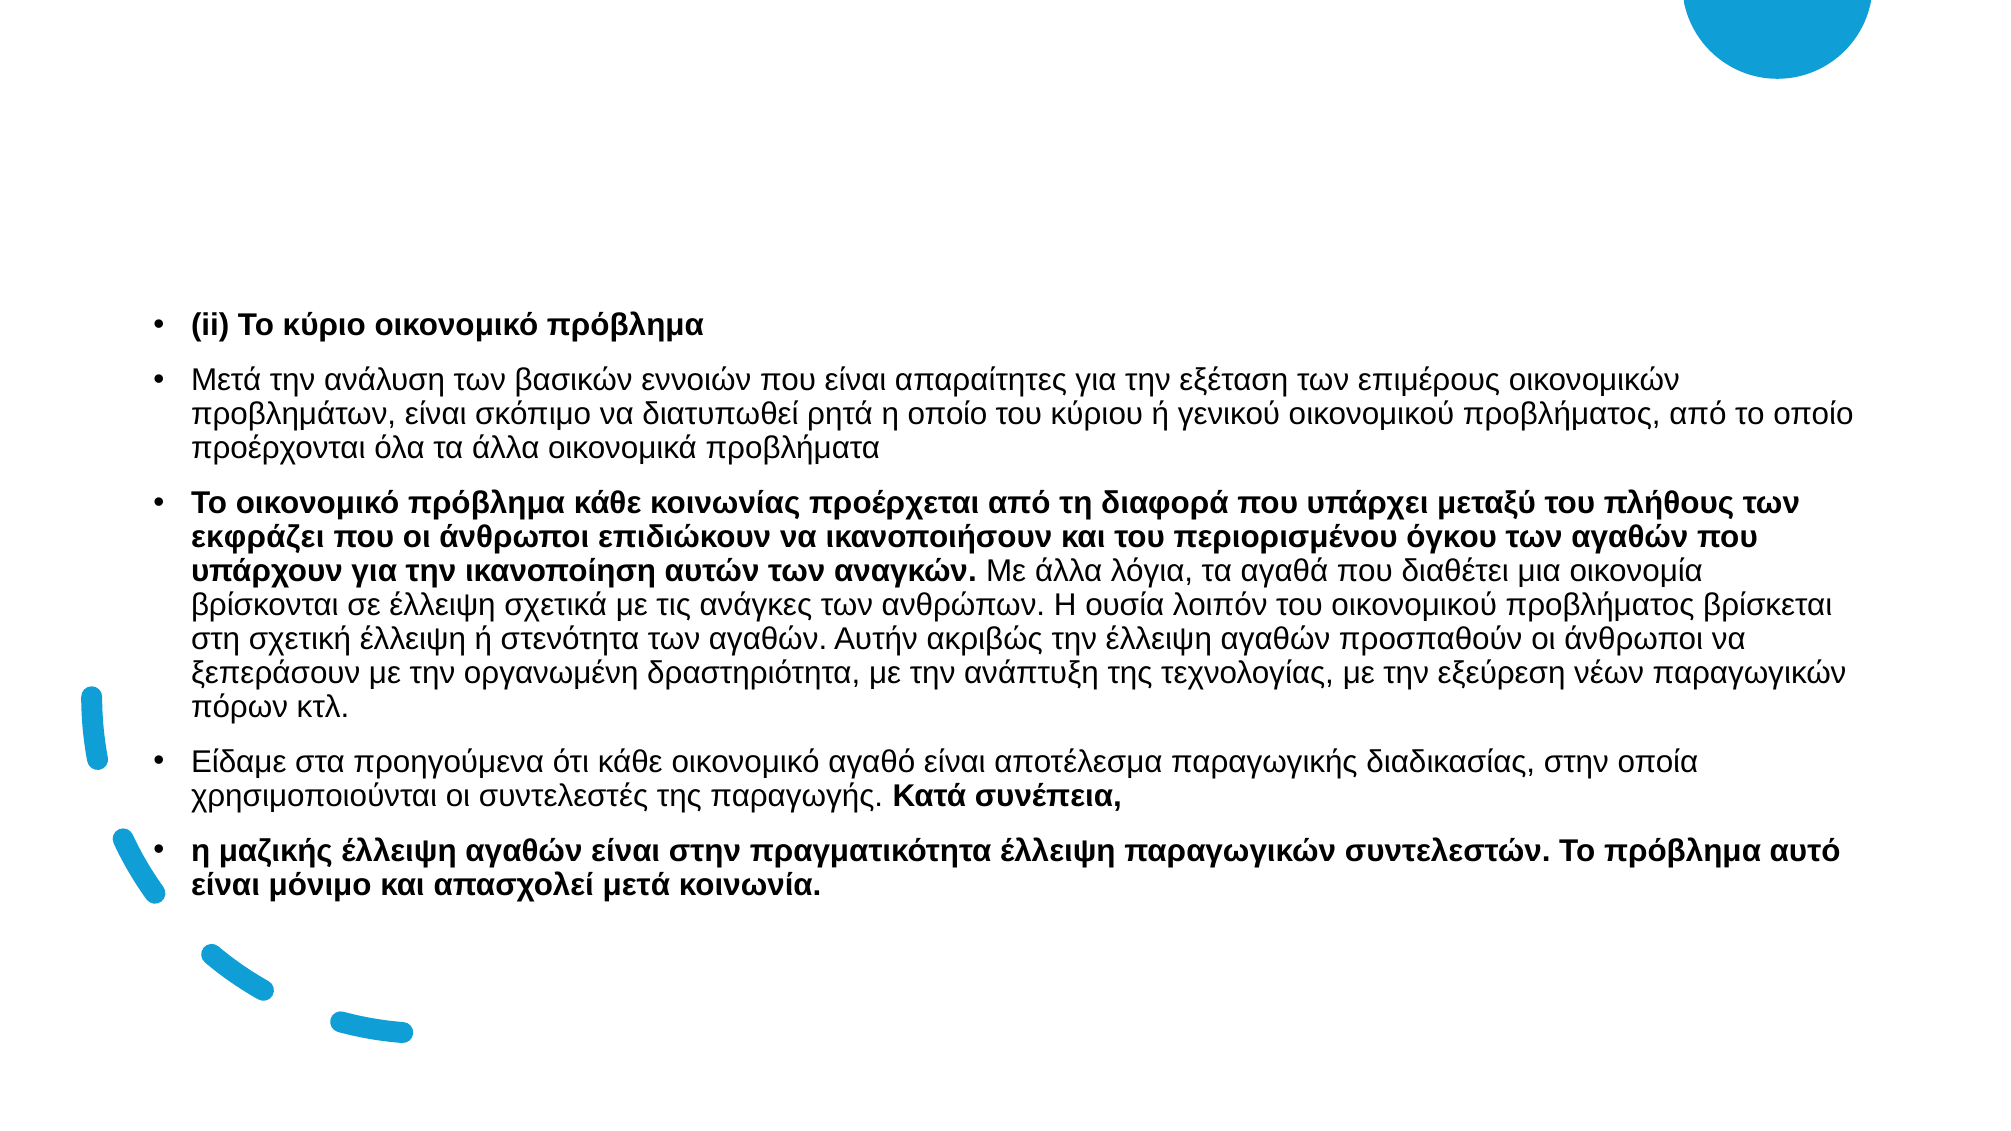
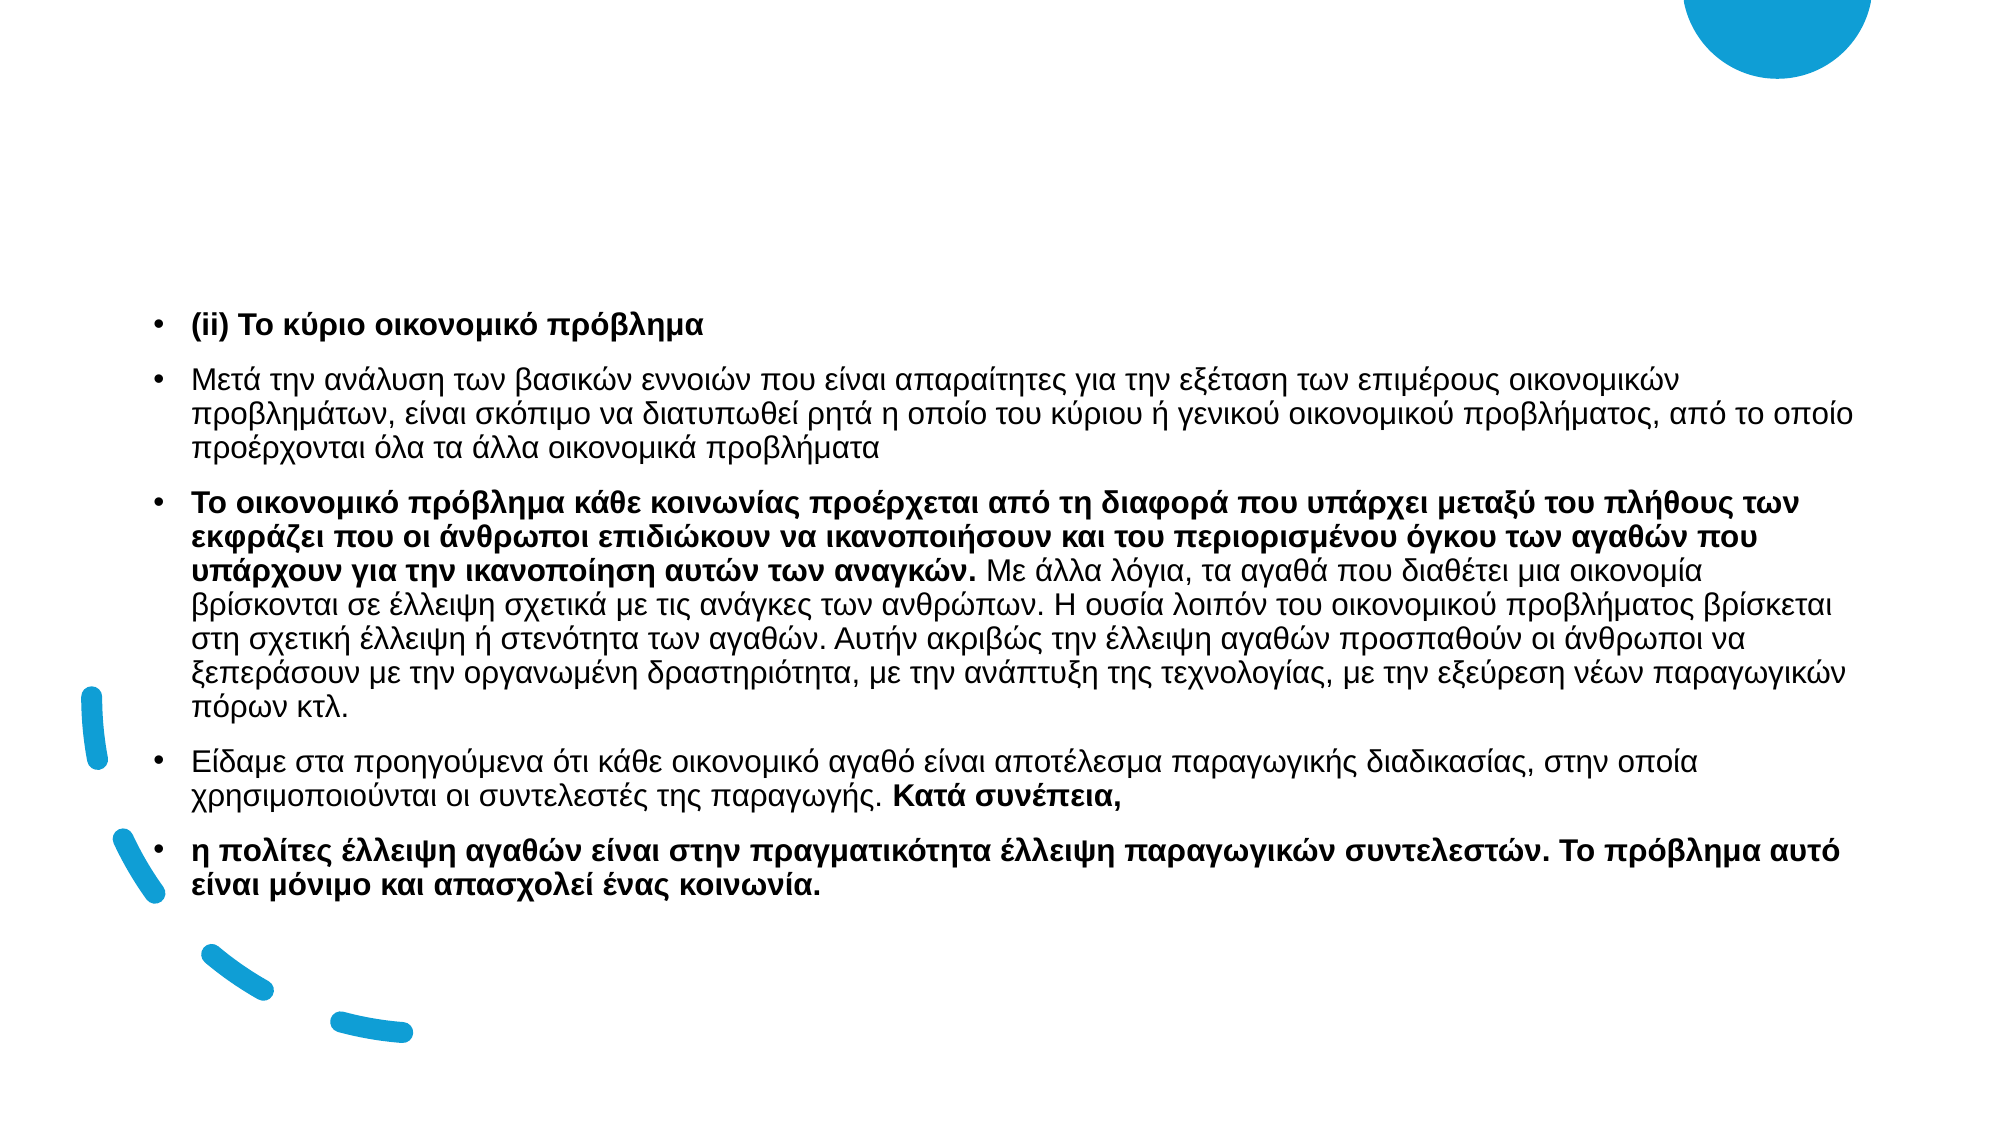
μαζικής: μαζικής -> πολίτες (276, 851)
απασχολεί μετά: μετά -> ένας (636, 885)
